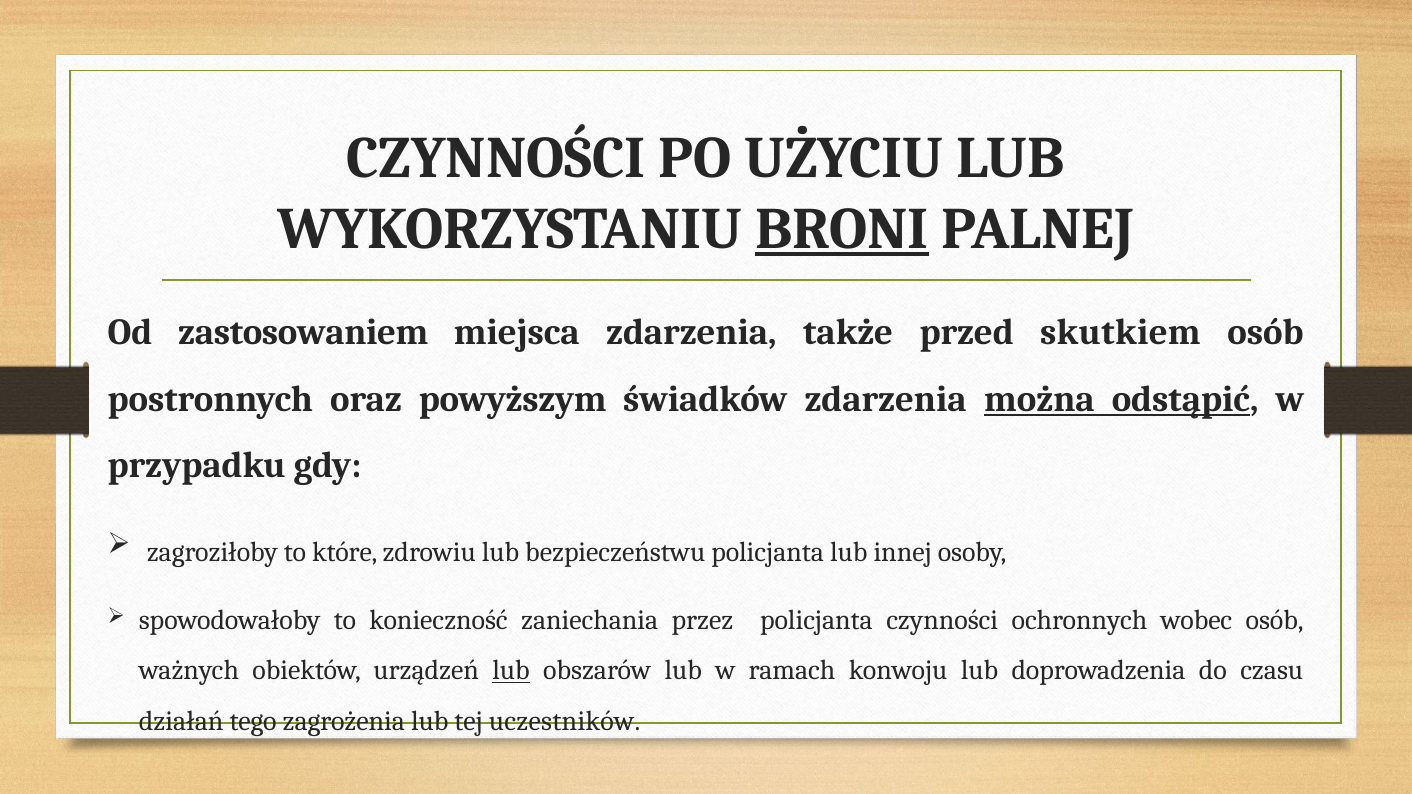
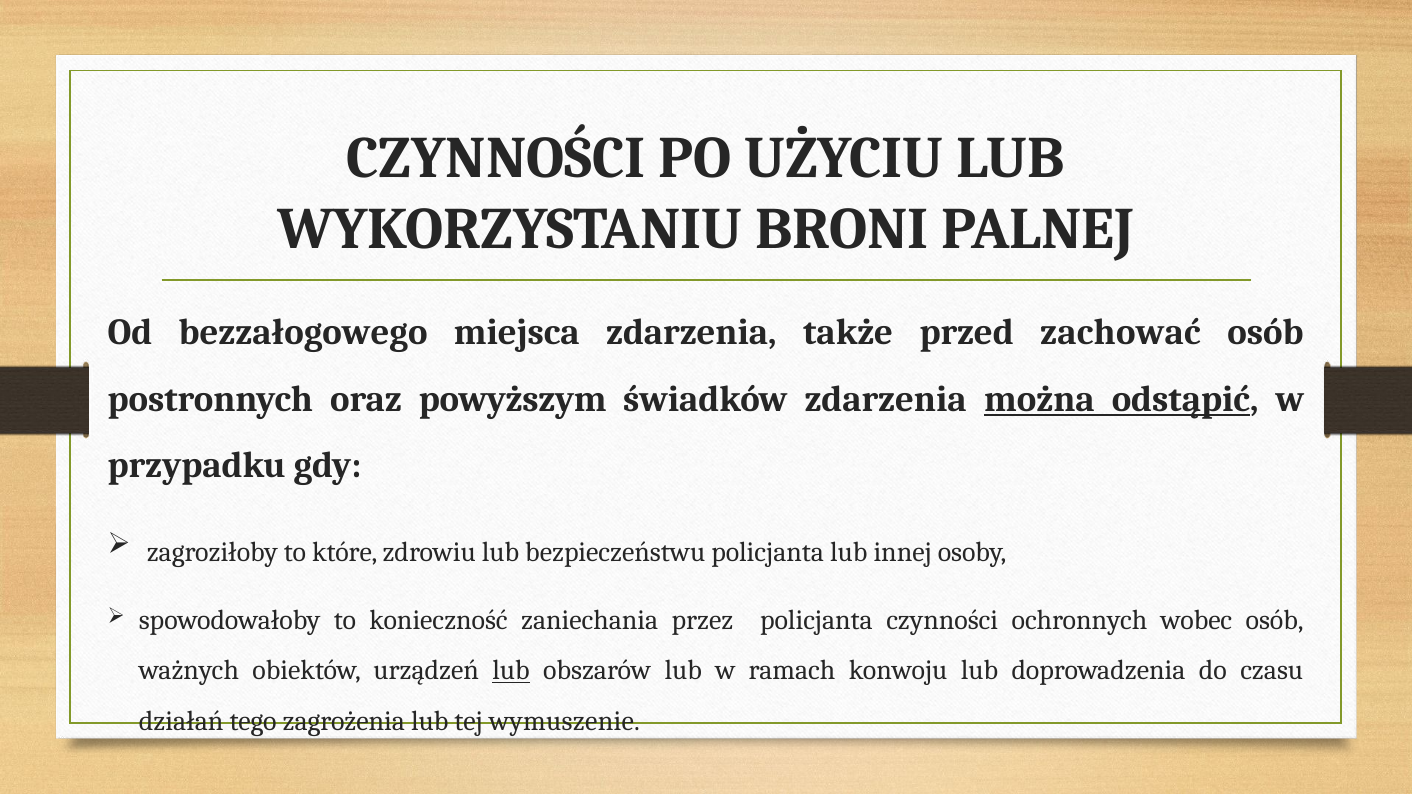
BRONI underline: present -> none (842, 229)
zastosowaniem: zastosowaniem -> bezzałogowego (303, 333)
skutkiem: skutkiem -> zachować (1120, 333)
uczestników: uczestników -> wymuszenie (565, 721)
